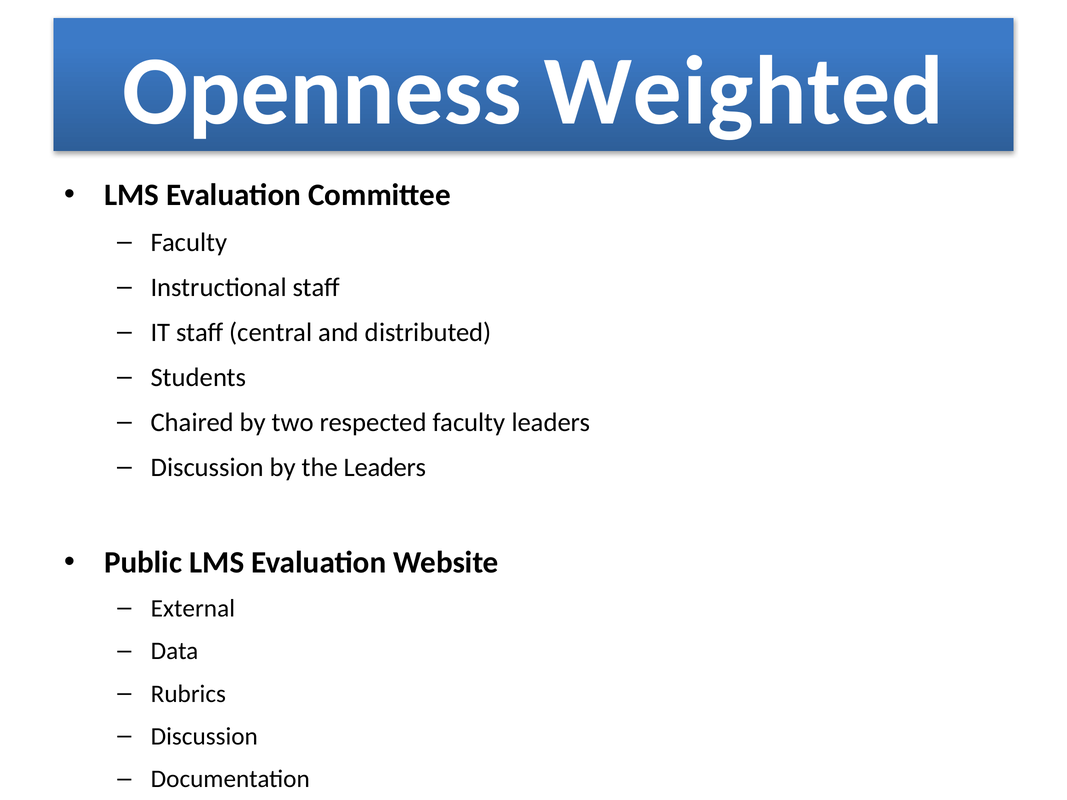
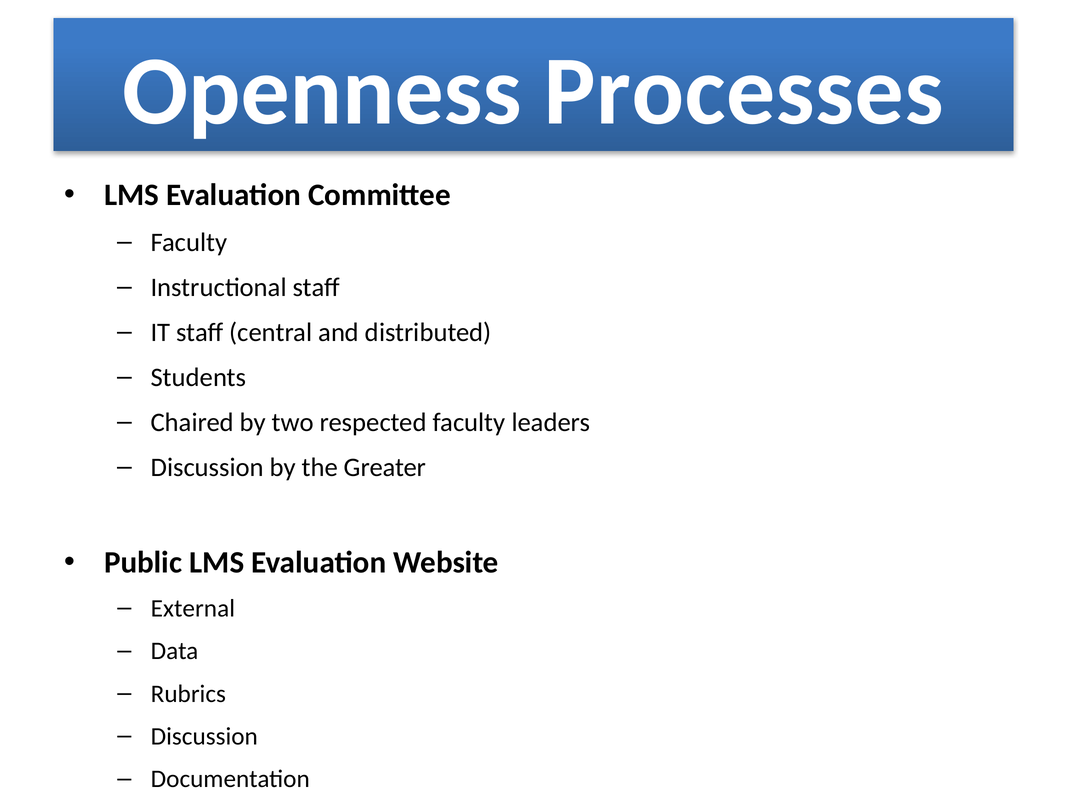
Weighted: Weighted -> Processes (744, 91)
the Leaders: Leaders -> Greater (385, 468)
